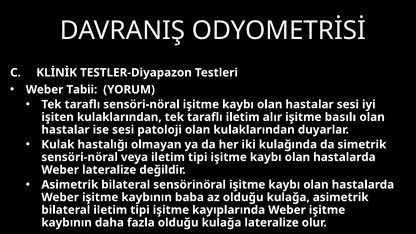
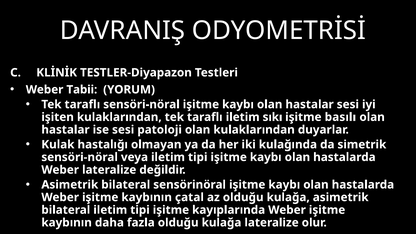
alır: alır -> sıkı (272, 117)
baba: baba -> çatal (189, 197)
